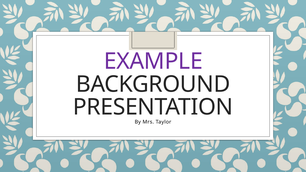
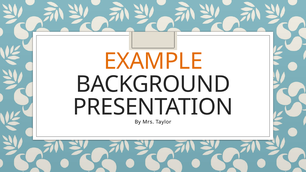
EXAMPLE colour: purple -> orange (153, 61)
